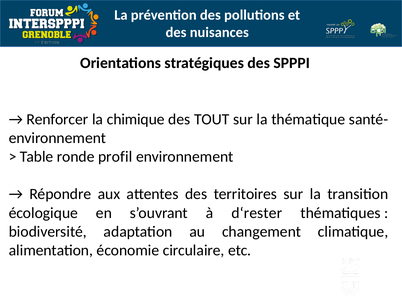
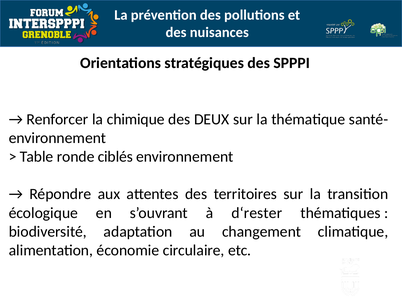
TOUT: TOUT -> DEUX (212, 119)
profil: profil -> ciblés (115, 157)
